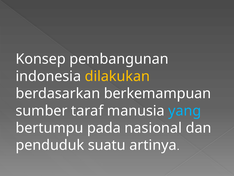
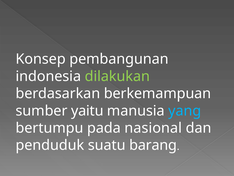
dilakukan colour: yellow -> light green (117, 76)
taraf: taraf -> yaitu (87, 110)
artinya: artinya -> barang (153, 145)
